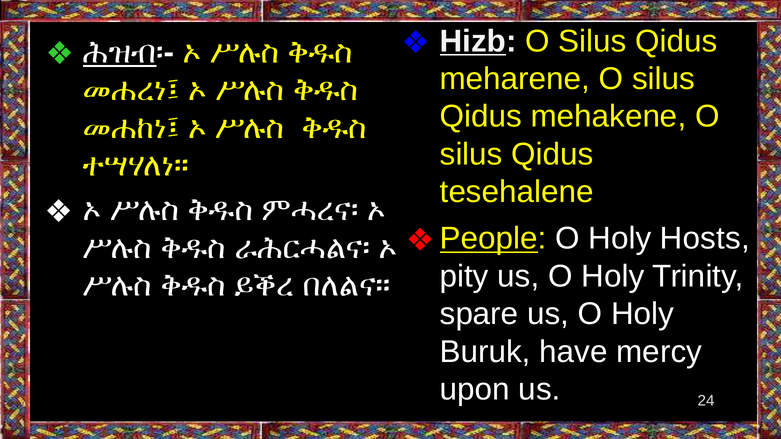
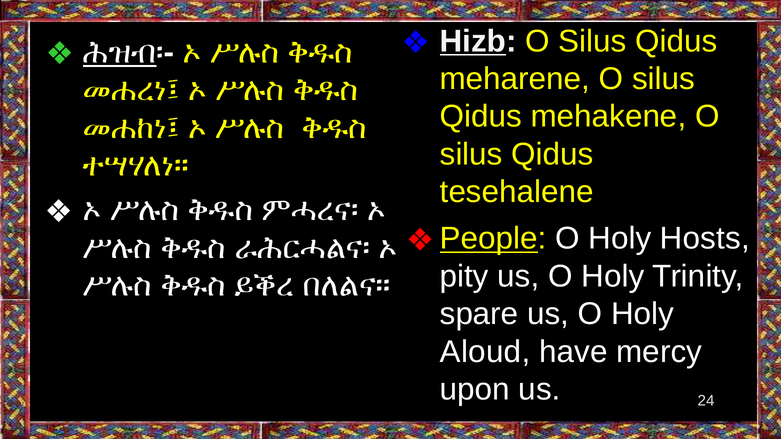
Buruk: Buruk -> Aloud (485, 352)
